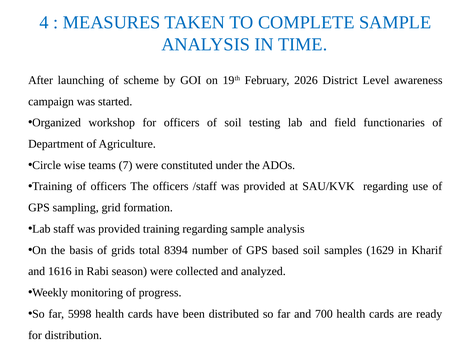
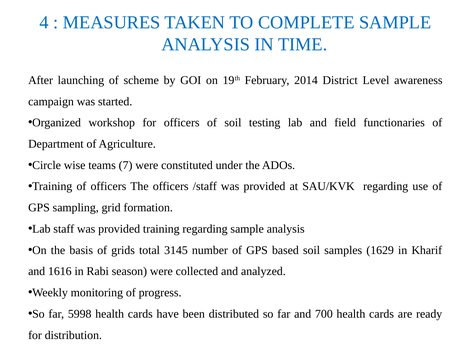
2026: 2026 -> 2014 (306, 80)
8394: 8394 -> 3145 (176, 250)
